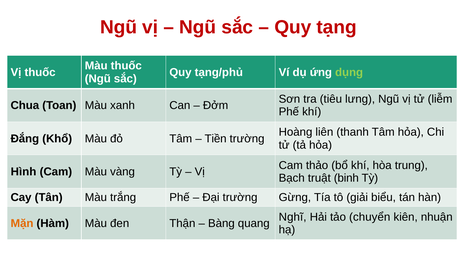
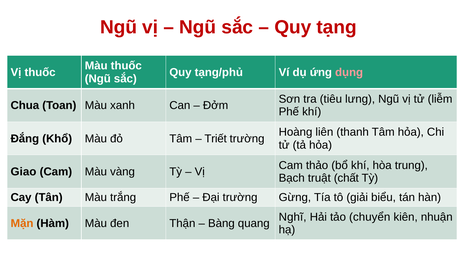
dụng colour: light green -> pink (349, 72)
Tiền: Tiền -> Triết (216, 139)
Hình: Hình -> Giao (24, 172)
binh: binh -> chất (346, 178)
